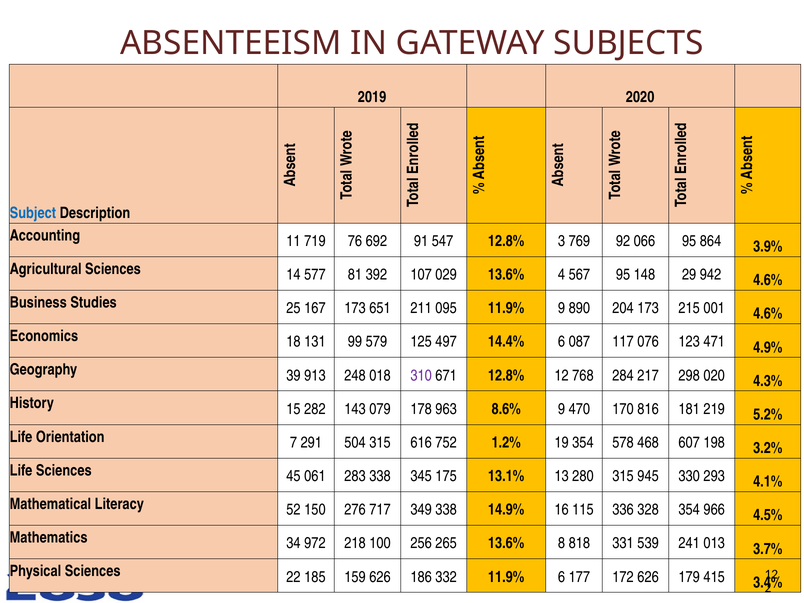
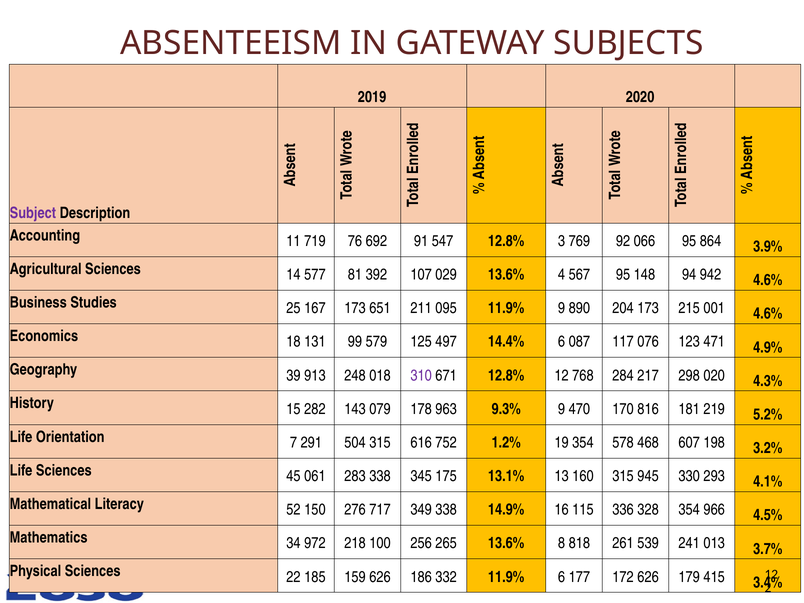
Subject colour: blue -> purple (33, 213)
29: 29 -> 94 (689, 275)
8.6%: 8.6% -> 9.3% (506, 409)
280: 280 -> 160 (583, 476)
331: 331 -> 261 (623, 543)
